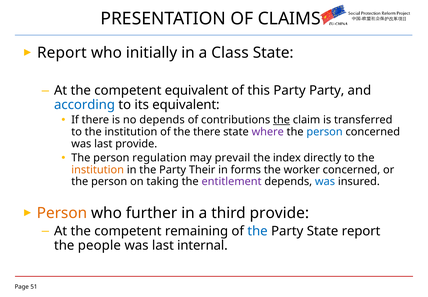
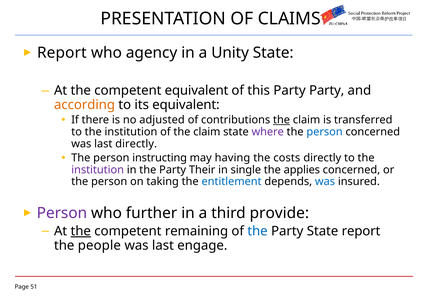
initially: initially -> agency (152, 53)
Class: Class -> Unity (230, 53)
according colour: blue -> orange (84, 105)
no depends: depends -> adjusted (162, 120)
of the there: there -> claim (207, 132)
last provide: provide -> directly (136, 143)
regulation: regulation -> instructing (160, 158)
prevail: prevail -> having (232, 158)
index: index -> costs (287, 158)
institution colour: orange -> purple (98, 169)
forms: forms -> single (246, 169)
worker: worker -> applies (302, 169)
entitlement colour: purple -> blue (232, 181)
Person colour: orange -> purple (62, 213)
the underline: none -> present (81, 231)
internal: internal -> engage (202, 245)
